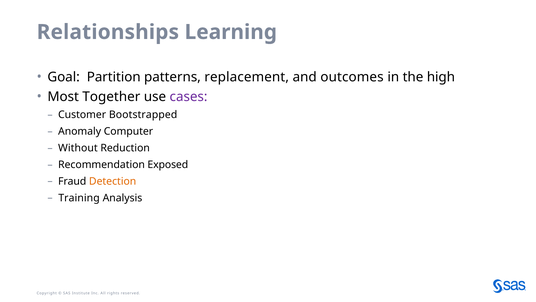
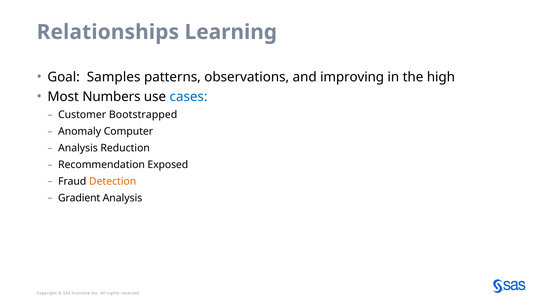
Partition: Partition -> Samples (114, 77)
replacement: replacement -> observations (247, 77)
outcomes: outcomes -> improving (352, 77)
Together: Together -> Numbers (111, 96)
cases colour: purple -> blue (189, 96)
Without: Without -> Analysis (78, 148)
Training: Training -> Gradient (79, 198)
